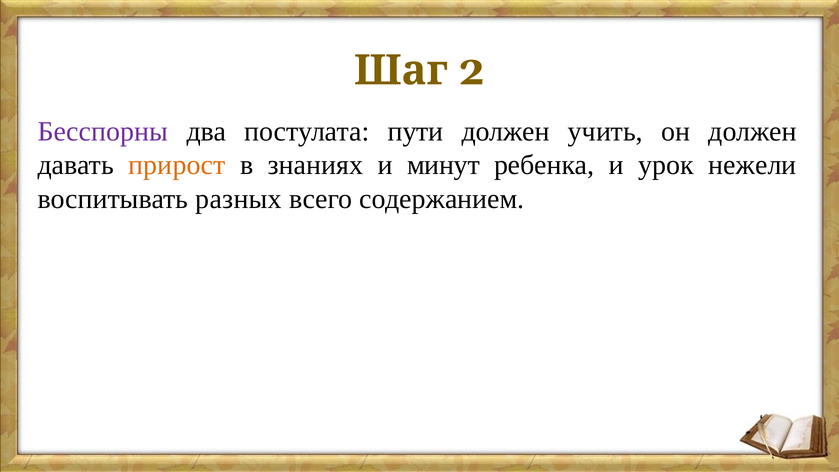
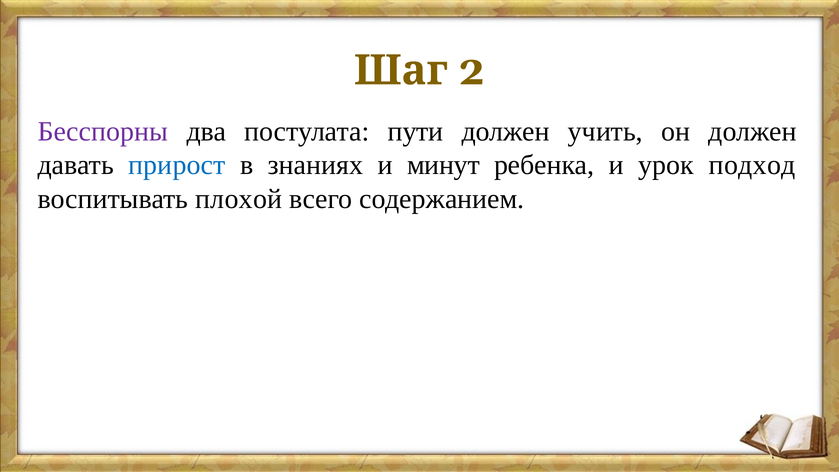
прирост colour: orange -> blue (177, 165)
нежели: нежели -> подход (752, 165)
разных: разных -> плохой (239, 199)
